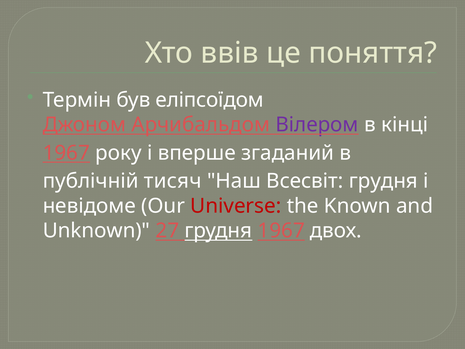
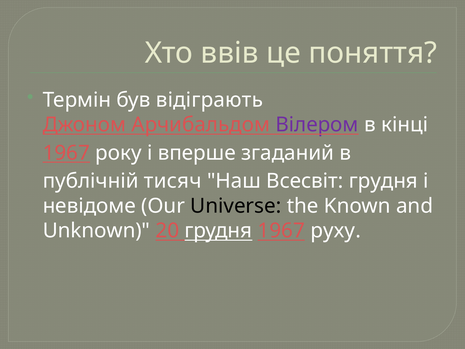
еліпсоїдом: еліпсоїдом -> відіграють (209, 100)
Universe colour: red -> black (236, 206)
27: 27 -> 20 (167, 231)
двох: двох -> руху (336, 231)
